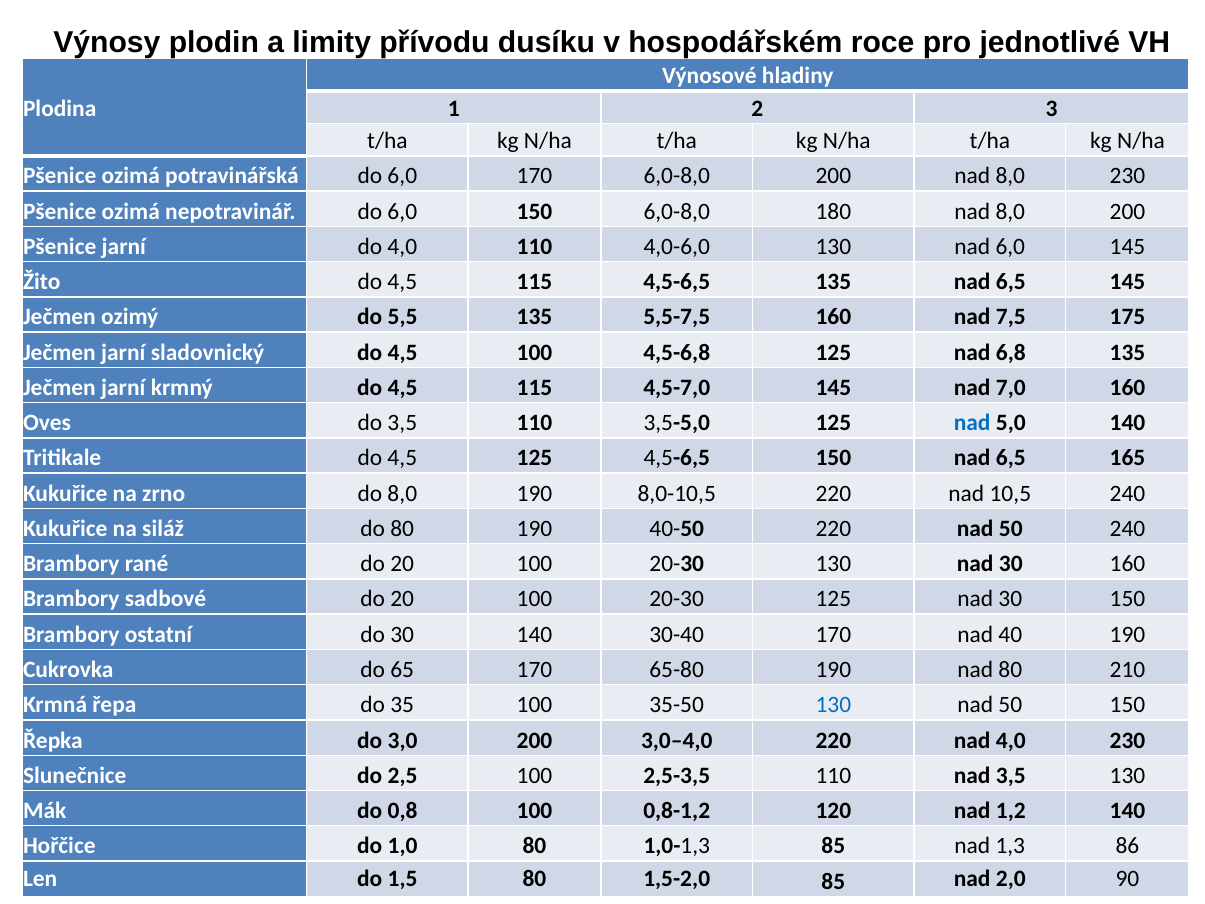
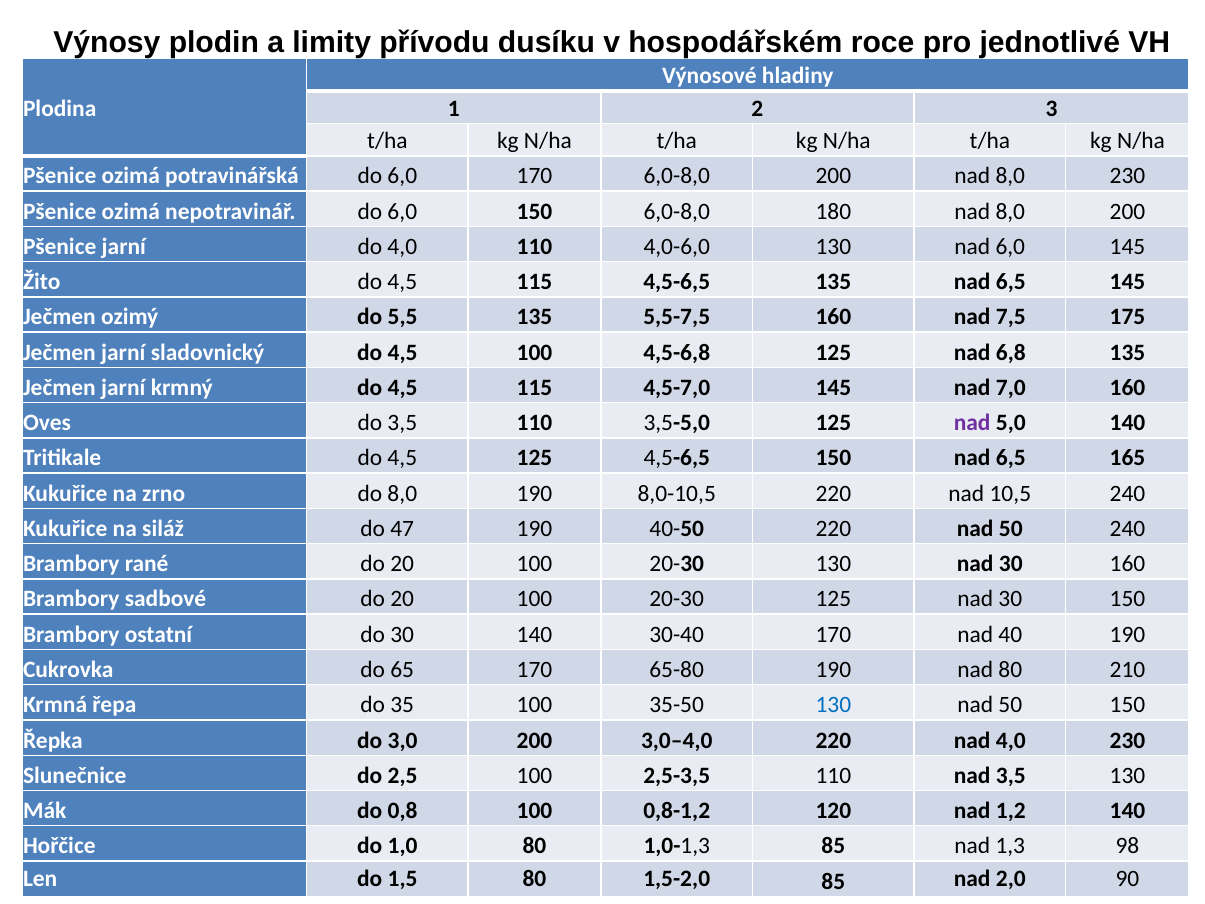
nad colour: blue -> purple (972, 423)
do 80: 80 -> 47 (402, 529)
86: 86 -> 98 (1127, 846)
